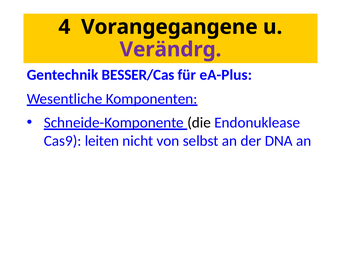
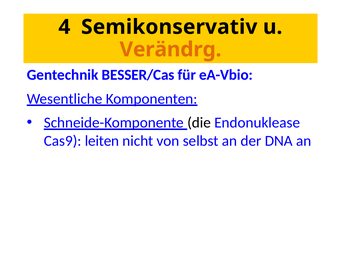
Vorangegangene: Vorangegangene -> Semikonservativ (169, 27)
Verändrg colour: purple -> orange (171, 49)
eA-Plus: eA-Plus -> eA-Vbio (226, 75)
